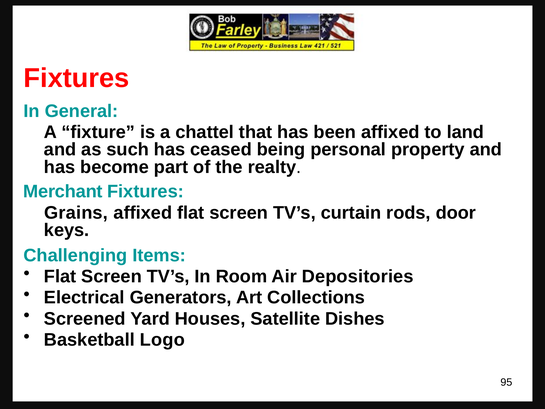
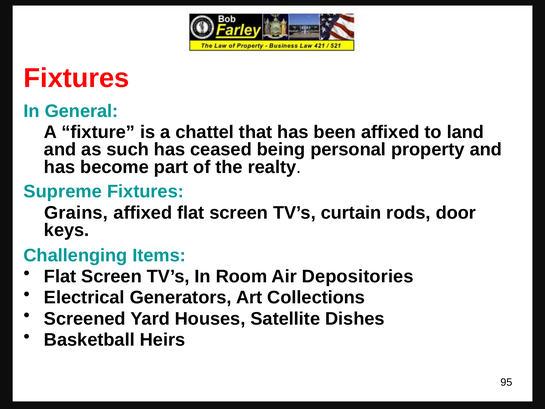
Merchant: Merchant -> Supreme (63, 192)
Logo: Logo -> Heirs (163, 340)
